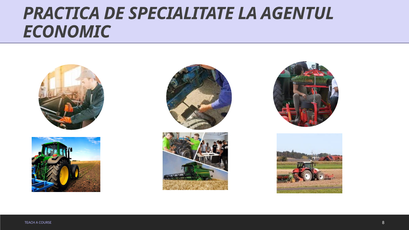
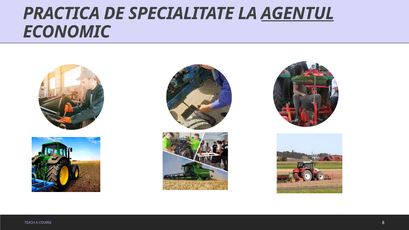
AGENTUL underline: none -> present (298, 13)
